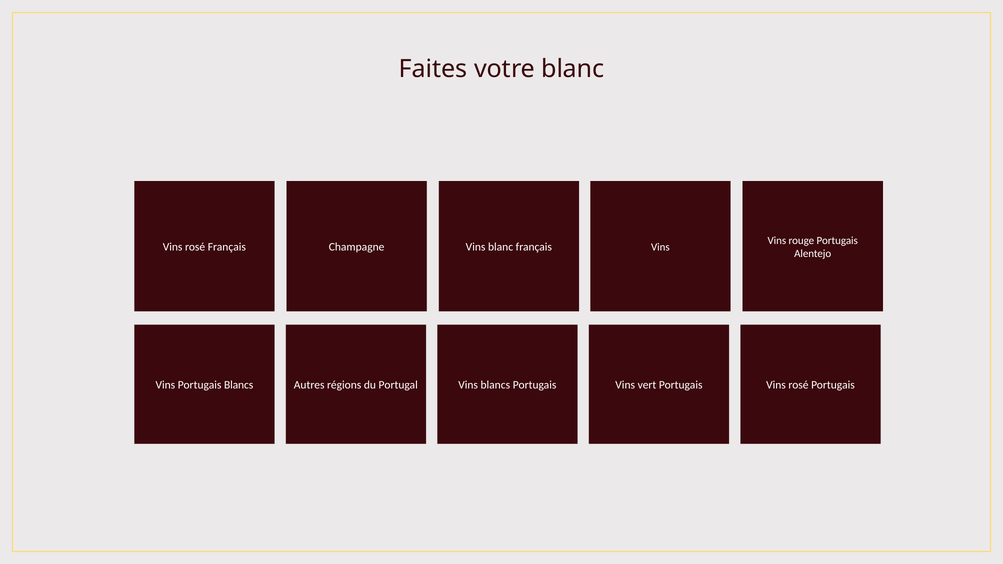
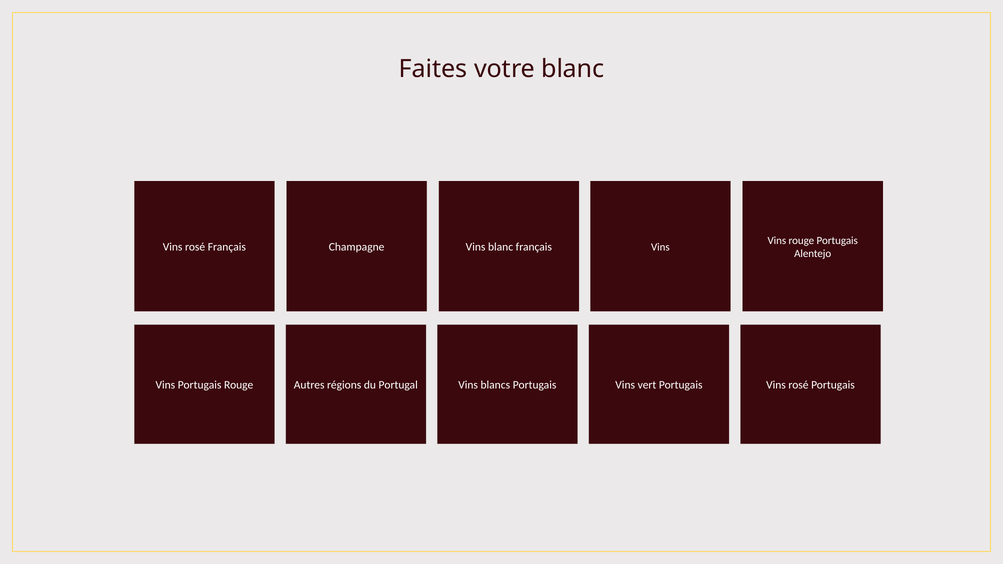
Portugais Blancs: Blancs -> Rouge (239, 385)
